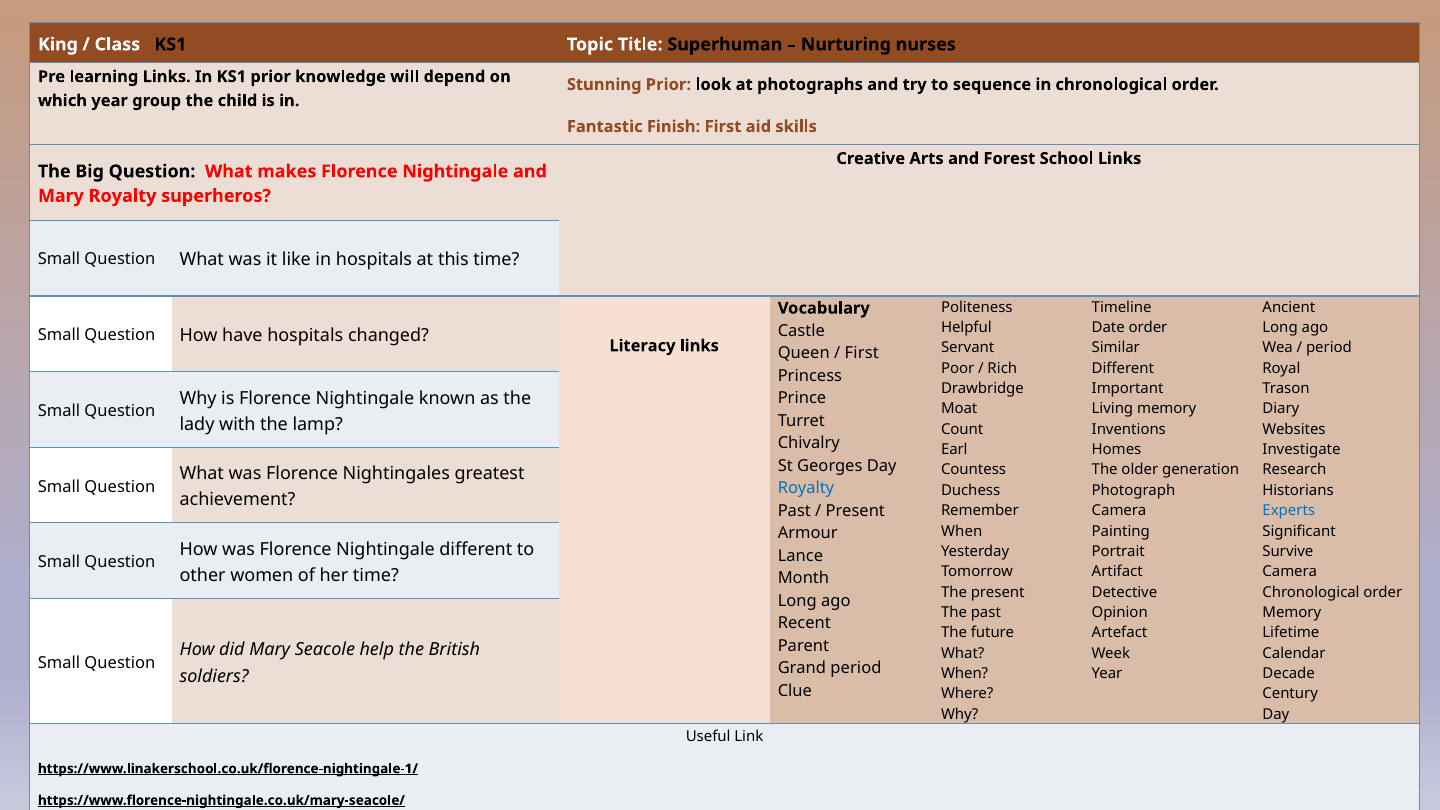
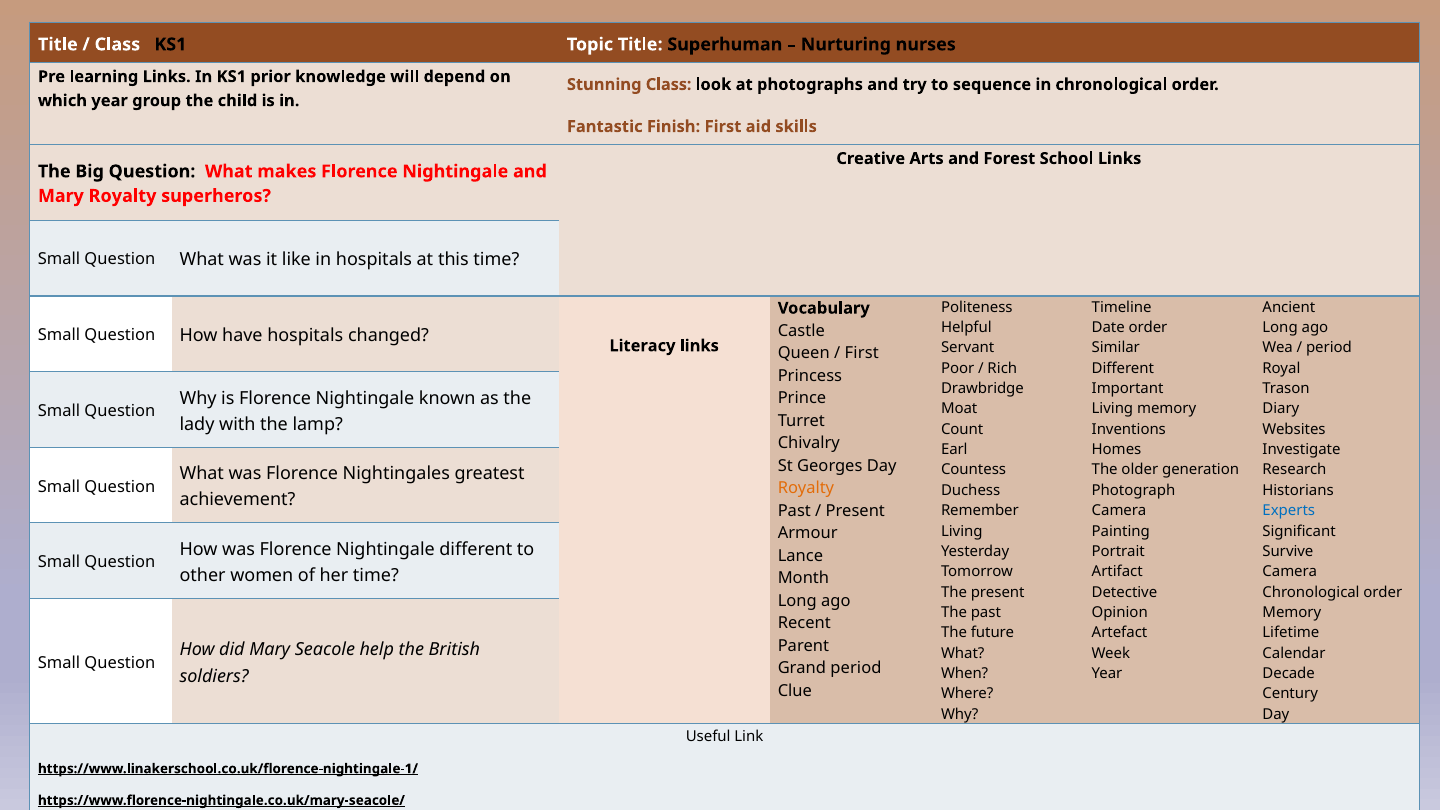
King: King -> Title (58, 44)
Stunning Prior: Prior -> Class (669, 85)
Royalty colour: blue -> orange (806, 488)
When: When -> Living (962, 531)
